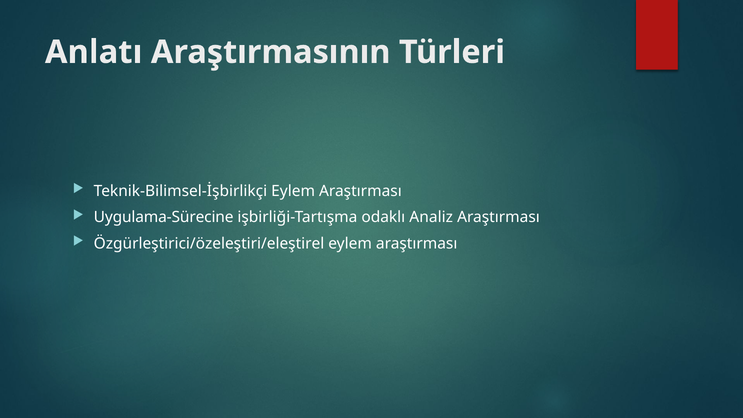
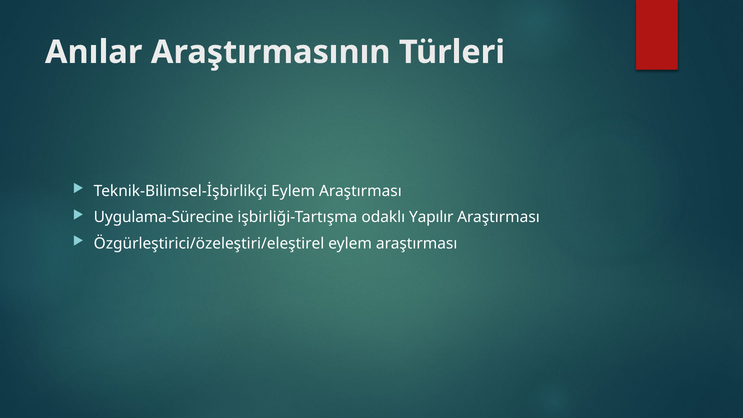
Anlatı: Anlatı -> Anılar (94, 52)
Analiz: Analiz -> Yapılır (431, 217)
